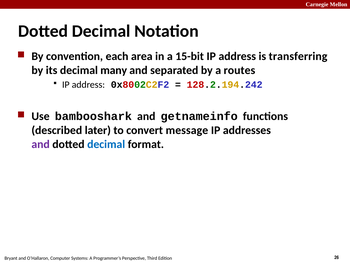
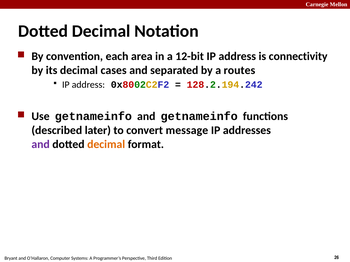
15-bit: 15-bit -> 12-bit (190, 56)
transferring: transferring -> connectivity (298, 56)
many: many -> cases (114, 70)
Use bambooshark: bambooshark -> getnameinfo (93, 117)
decimal colour: blue -> orange (106, 145)
